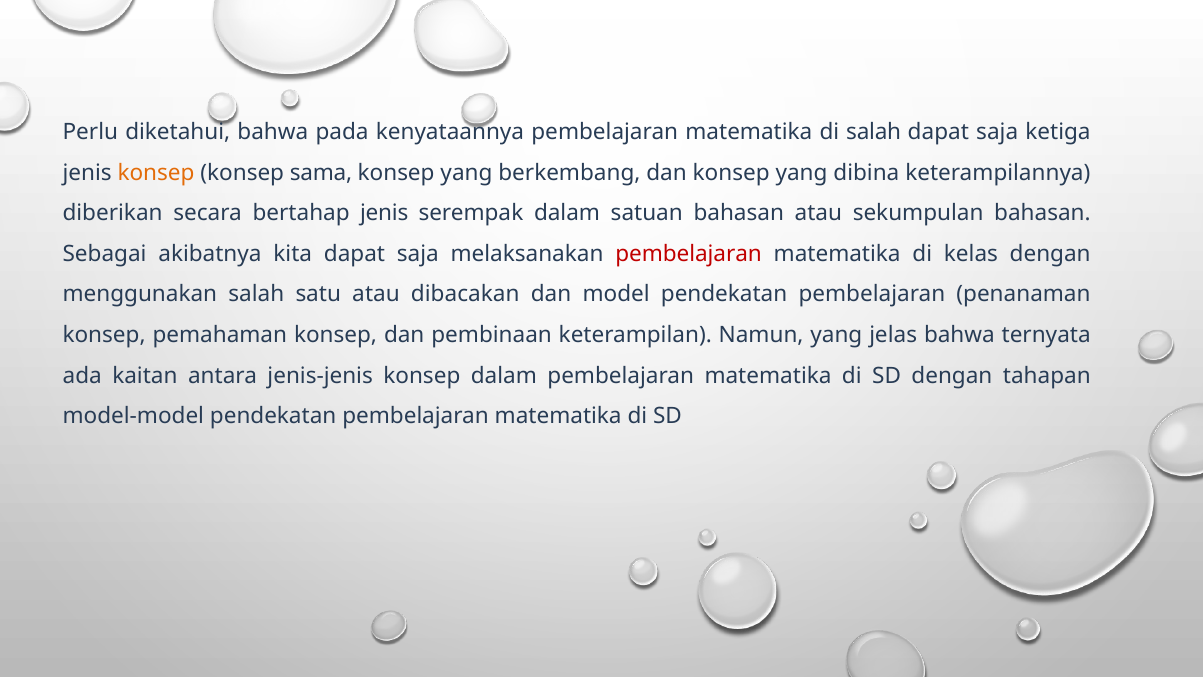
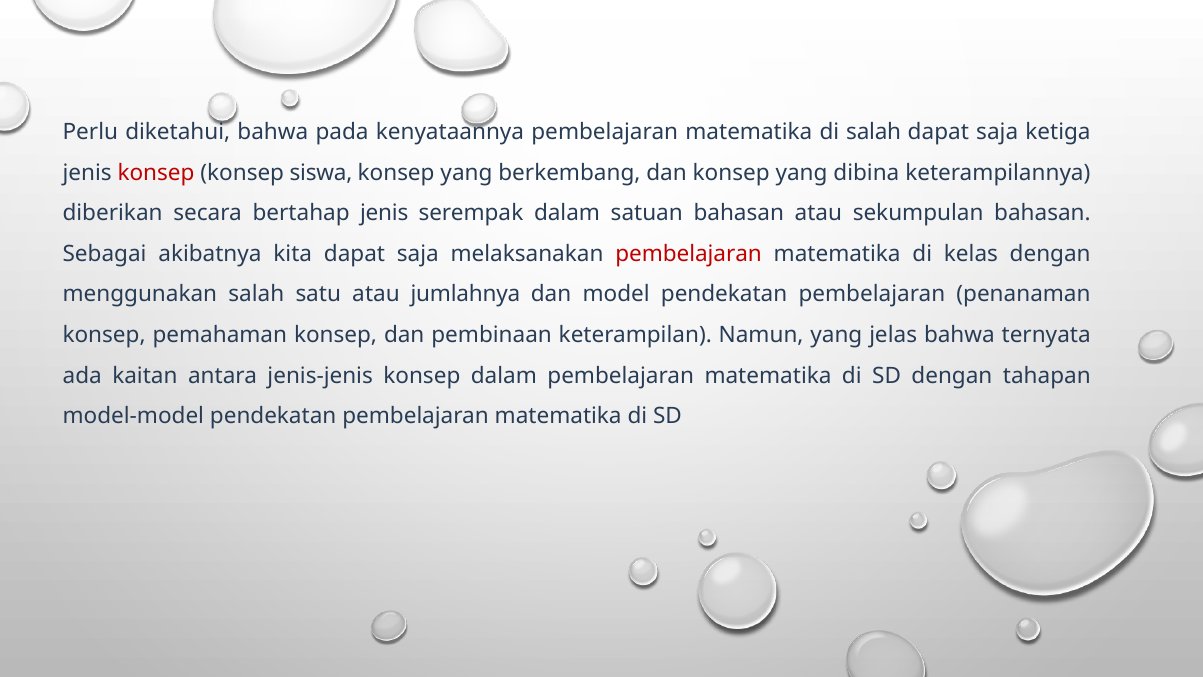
konsep colour: orange -> red (156, 173)
sama: sama -> siswa (321, 173)
dibacakan: dibacakan -> jumlahnya (465, 294)
